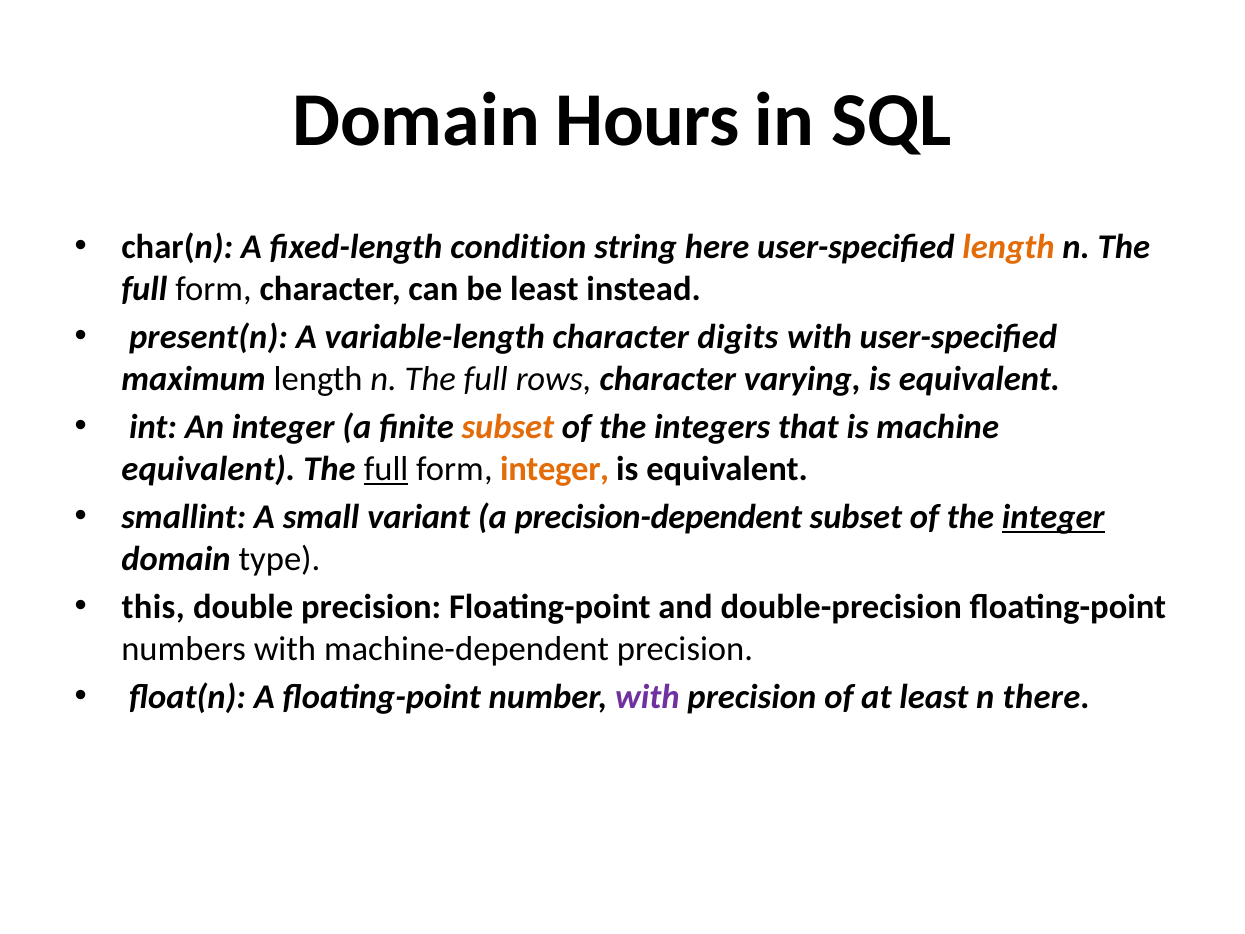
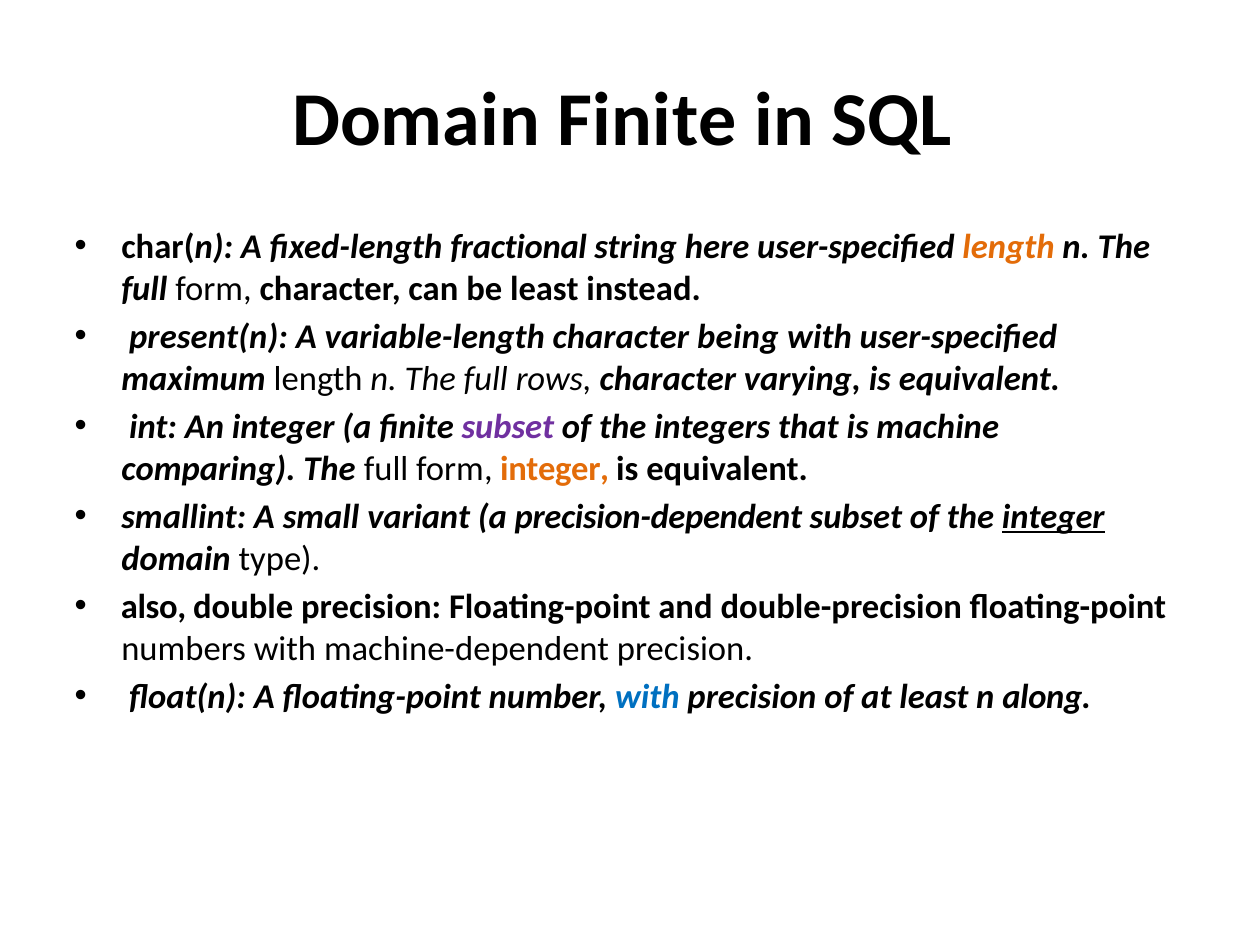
Domain Hours: Hours -> Finite (647, 121)
condition: condition -> fractional (519, 247)
digits: digits -> being (738, 337)
subset colour: orange -> purple (508, 427)
equivalent: equivalent -> comparing (208, 469)
full underline: present -> none (386, 469)
this: this -> also (154, 607)
with colour: purple -> blue (647, 697)
there: there -> along (1047, 697)
